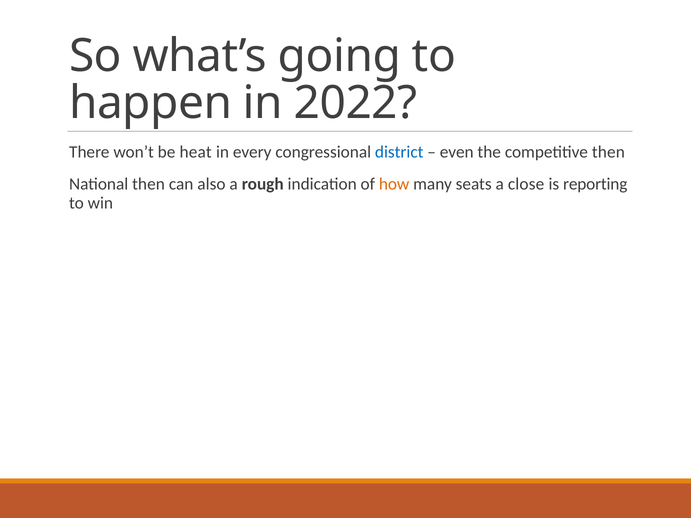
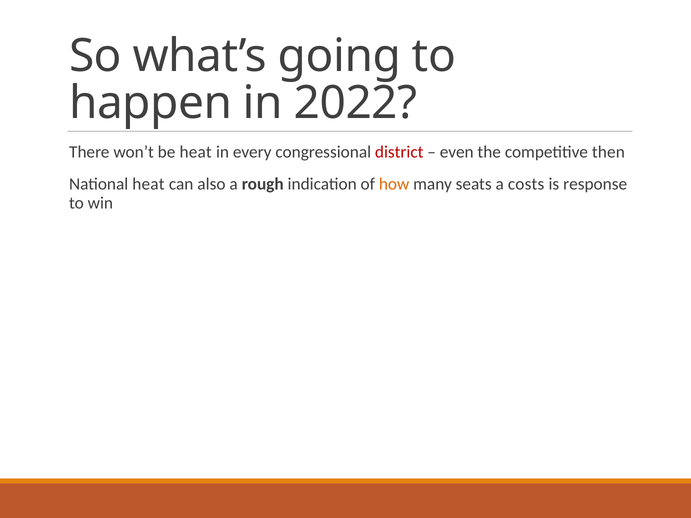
district colour: blue -> red (399, 152)
National then: then -> heat (148, 184)
close: close -> costs (526, 184)
reporting: reporting -> response (595, 184)
